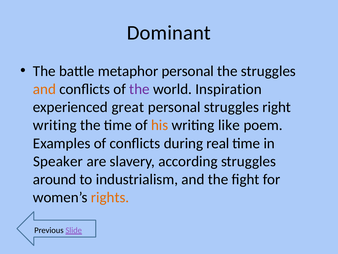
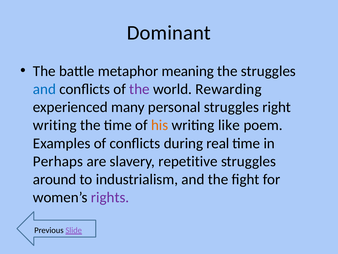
metaphor personal: personal -> meaning (188, 71)
and colour: orange -> blue (44, 89)
Inspiration: Inspiration -> Rewarding (228, 89)
great: great -> many (128, 107)
Speaker: Speaker -> Perhaps (58, 161)
according: according -> repetitive (188, 161)
rights colour: orange -> purple (110, 197)
